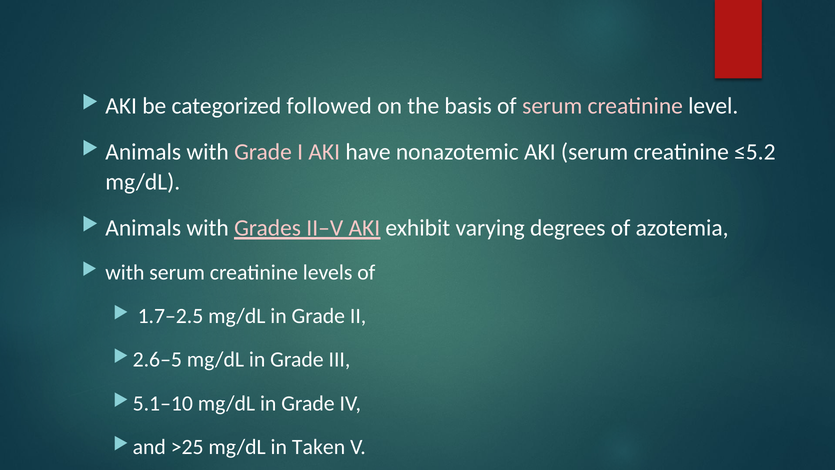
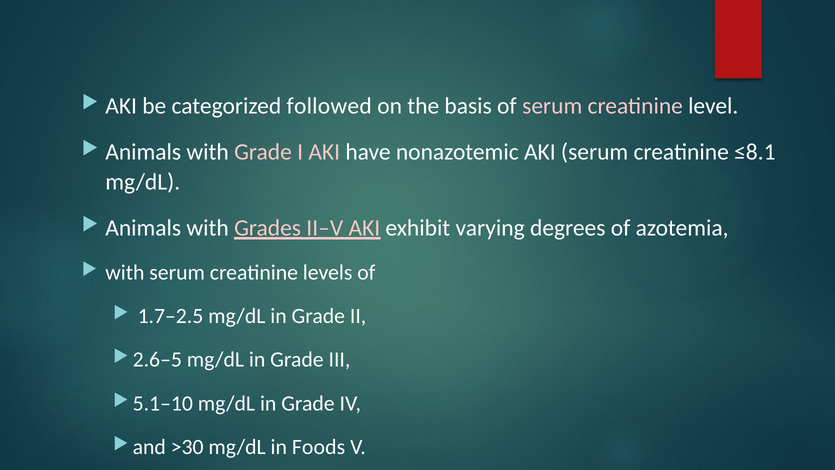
≤5.2: ≤5.2 -> ≤8.1 (755, 152)
>25: >25 -> >30 (187, 447)
Taken: Taken -> Foods (319, 447)
